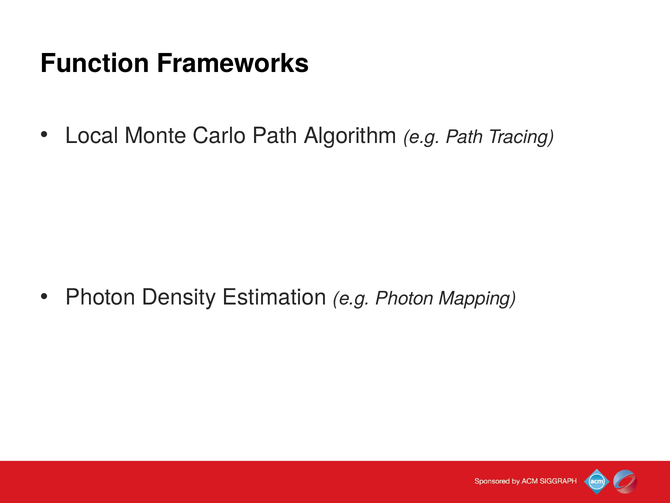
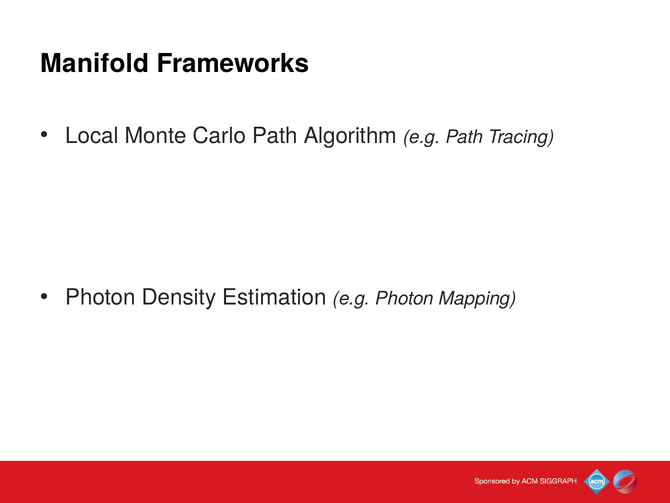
Function: Function -> Manifold (95, 64)
